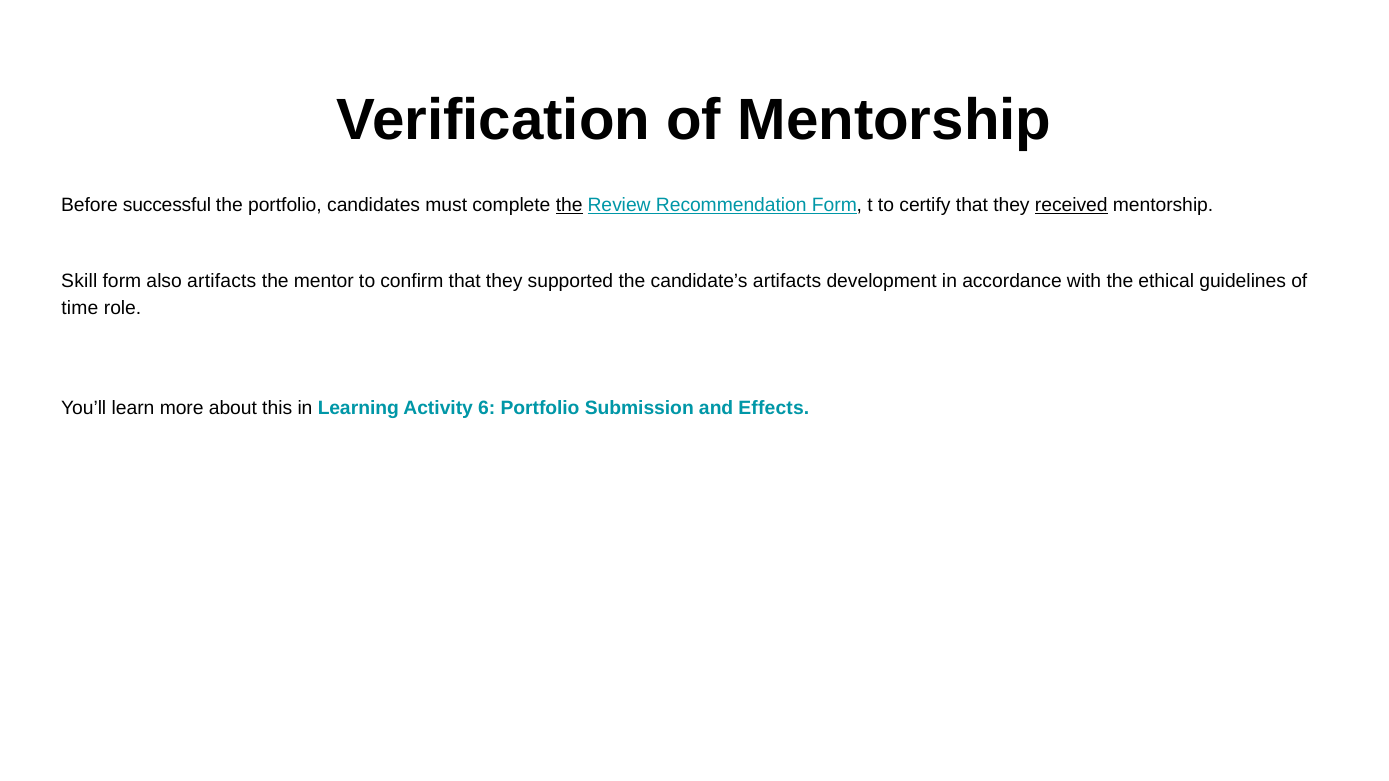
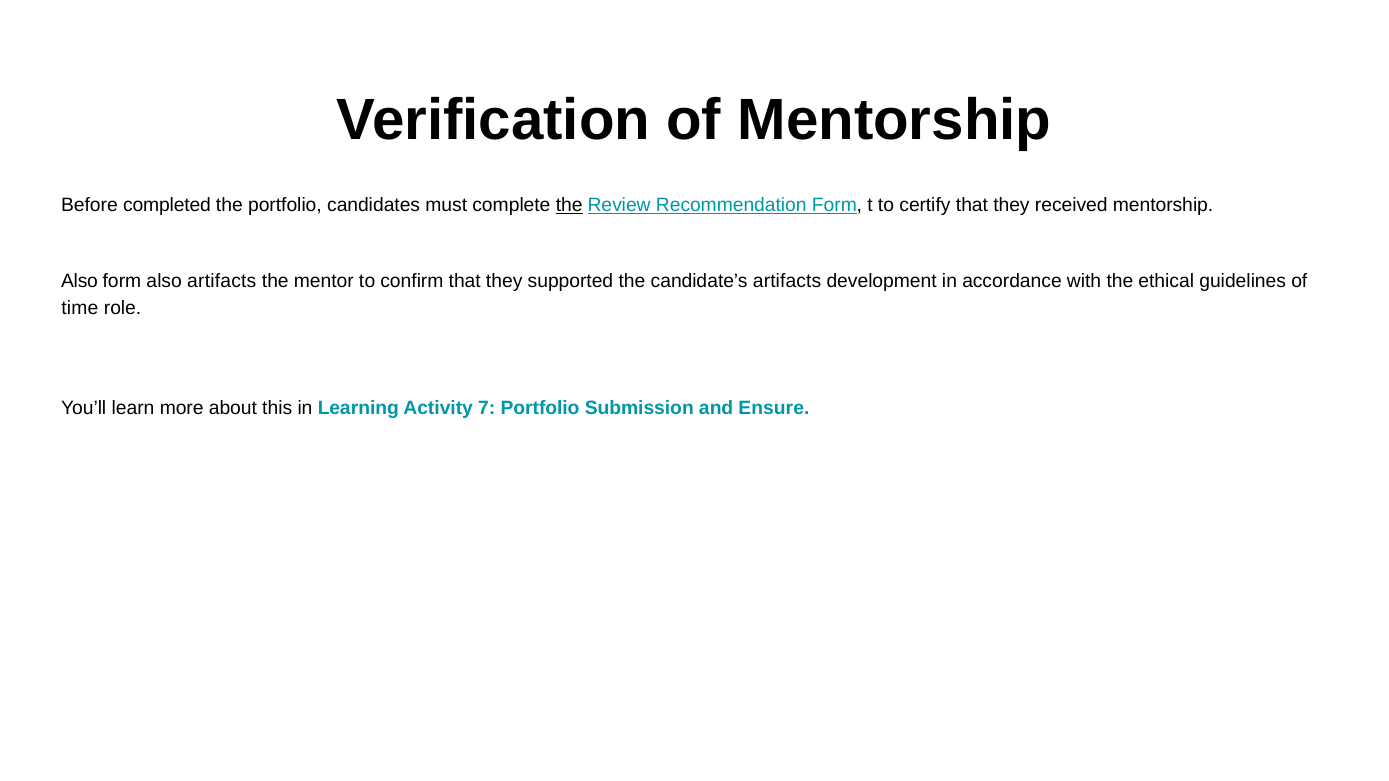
successful: successful -> completed (167, 205)
received underline: present -> none (1071, 205)
Skill: Skill -> Also (79, 282)
6: 6 -> 7 (487, 408)
Effects: Effects -> Ensure (774, 408)
